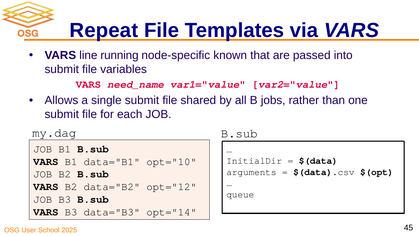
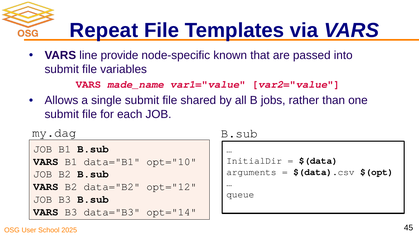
running: running -> provide (119, 55)
need_name: need_name -> made_name (136, 84)
